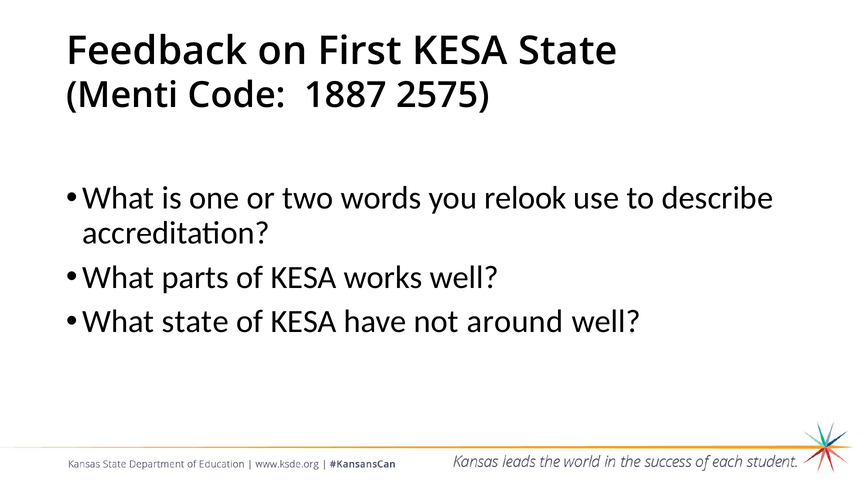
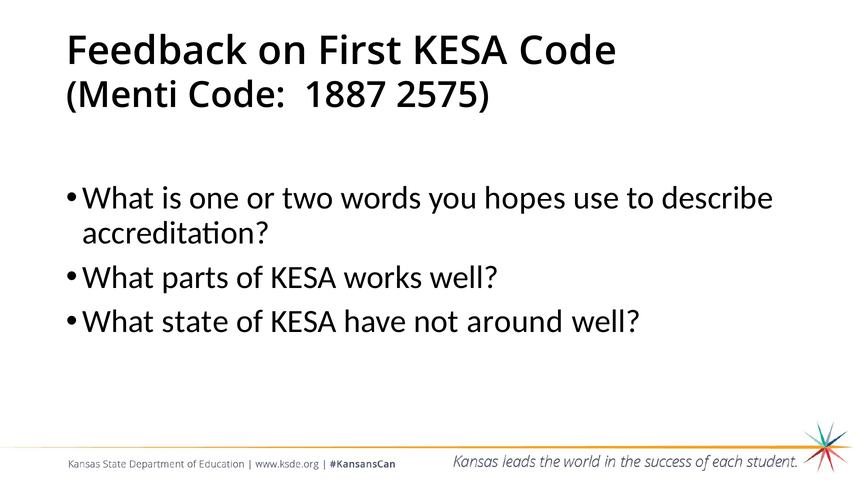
KESA State: State -> Code (568, 51)
relook: relook -> hopes (525, 198)
